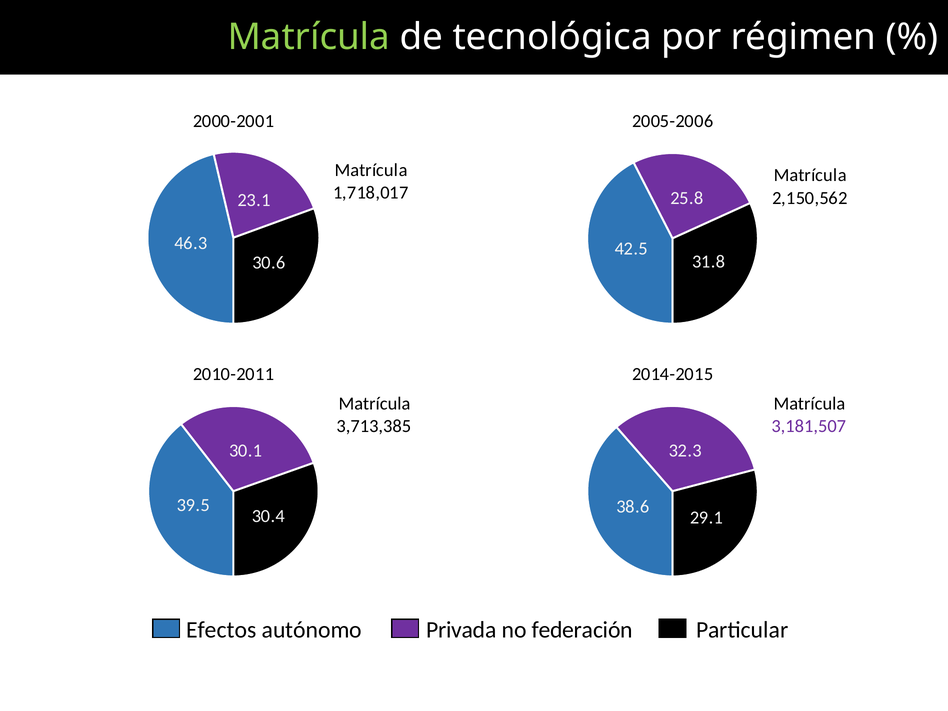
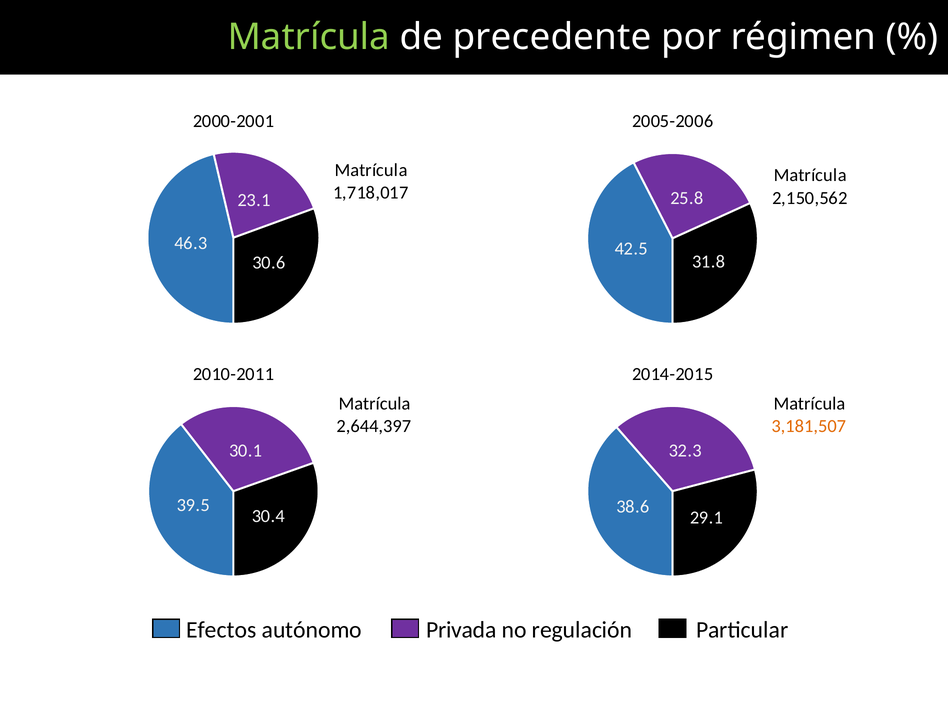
tecnológica: tecnológica -> precedente (552, 37)
3,713,385: 3,713,385 -> 2,644,397 (374, 426)
3,181,507 colour: purple -> orange (809, 426)
federación: federación -> regulación (582, 630)
